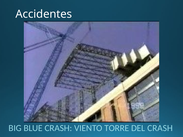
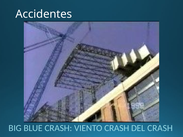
VIENTO TORRE: TORRE -> CRASH (117, 128)
